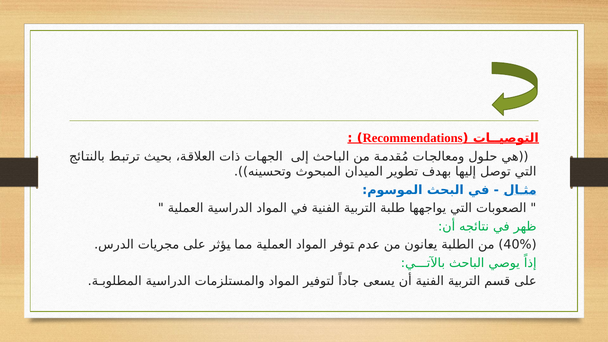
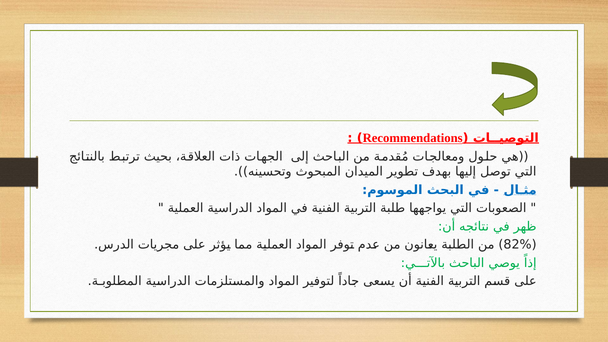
40%: 40% -> 82% (518, 245)
